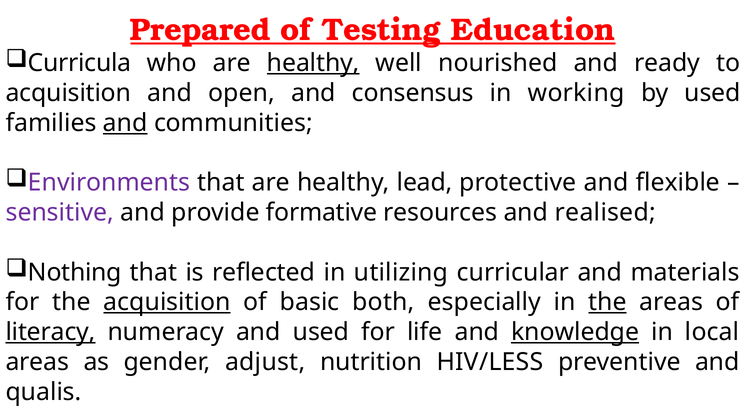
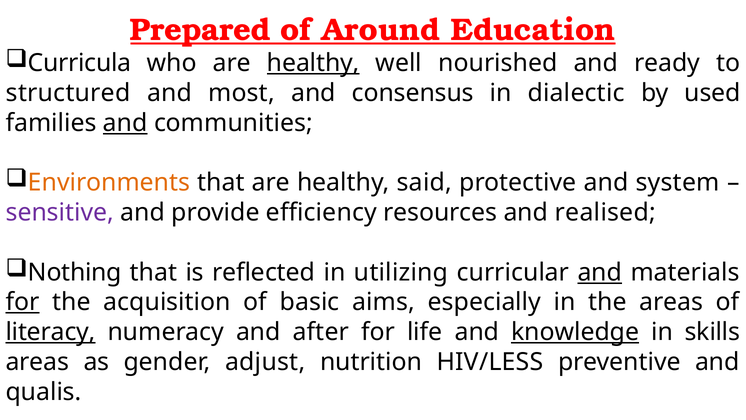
Testing: Testing -> Around (381, 30)
acquisition: acquisition -> structured (68, 93)
open: open -> most (241, 93)
working: working -> dialectic (576, 93)
Environments colour: purple -> orange (109, 183)
lead: lead -> said (424, 183)
flexible: flexible -> system (678, 183)
formative: formative -> efficiency (321, 212)
and underline: none -> present (600, 272)
for underline: none -> present (23, 302)
acquisition underline: present -> none (167, 302)
both: both -> aims (384, 302)
the underline: present -> none (608, 302)
and used: used -> after (321, 332)
local: local -> skills (712, 332)
